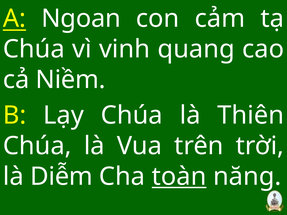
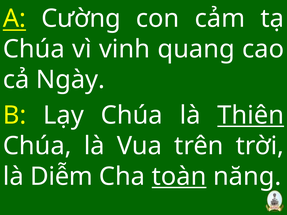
Ngoan: Ngoan -> Cường (81, 19)
Niềm: Niềm -> Ngày (70, 80)
Thiên underline: none -> present (251, 115)
